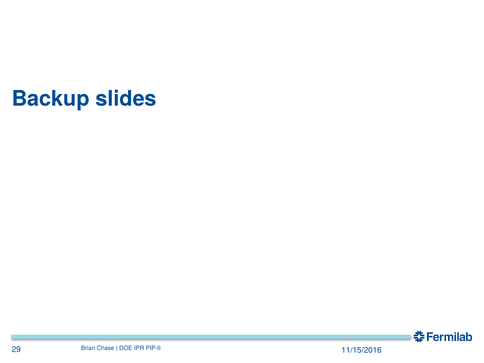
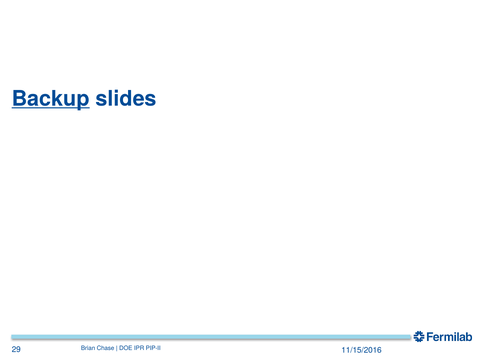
Backup underline: none -> present (51, 99)
